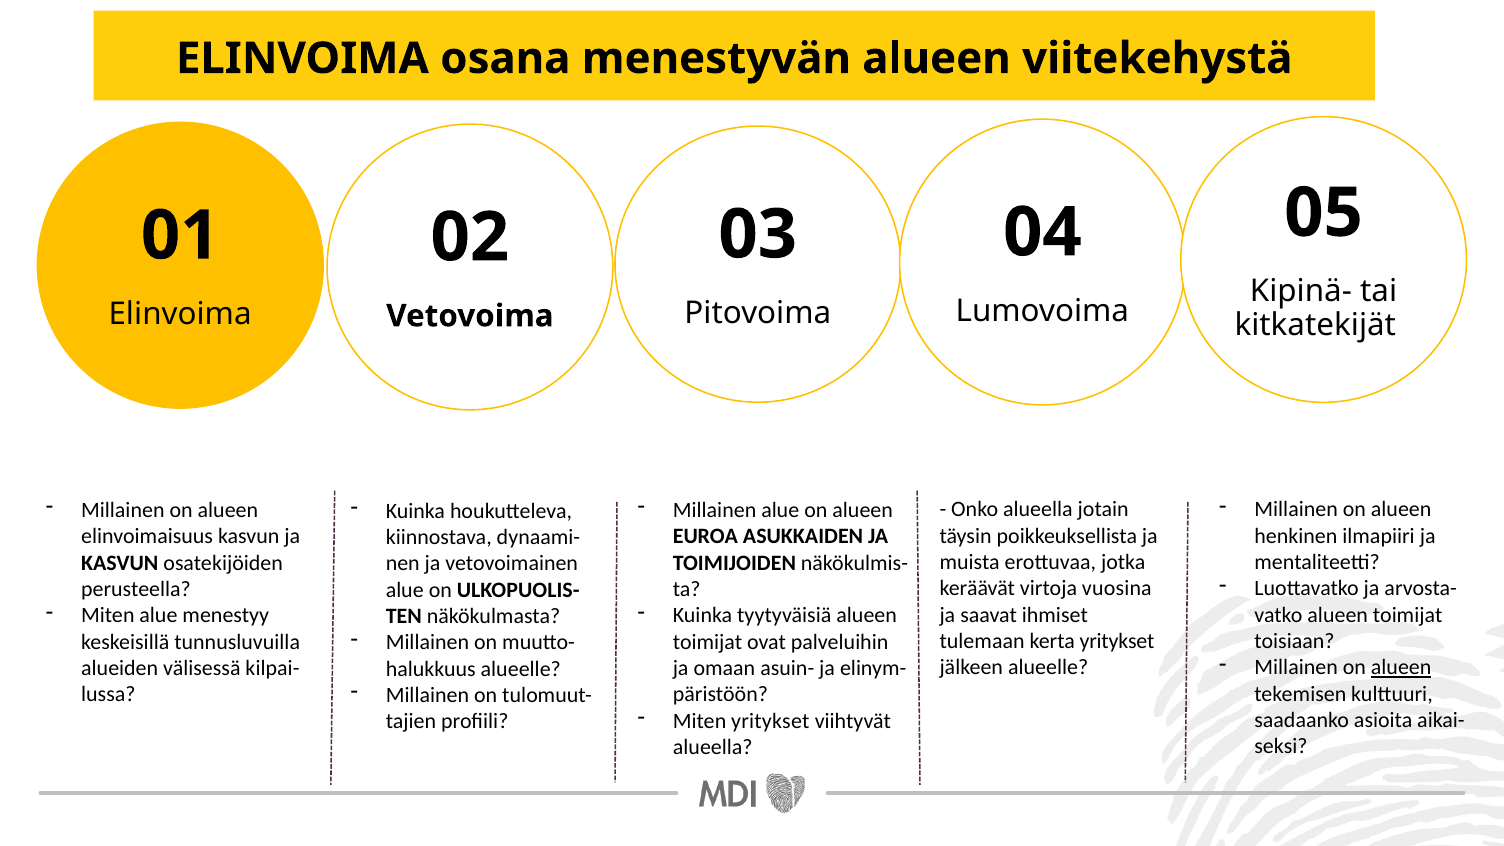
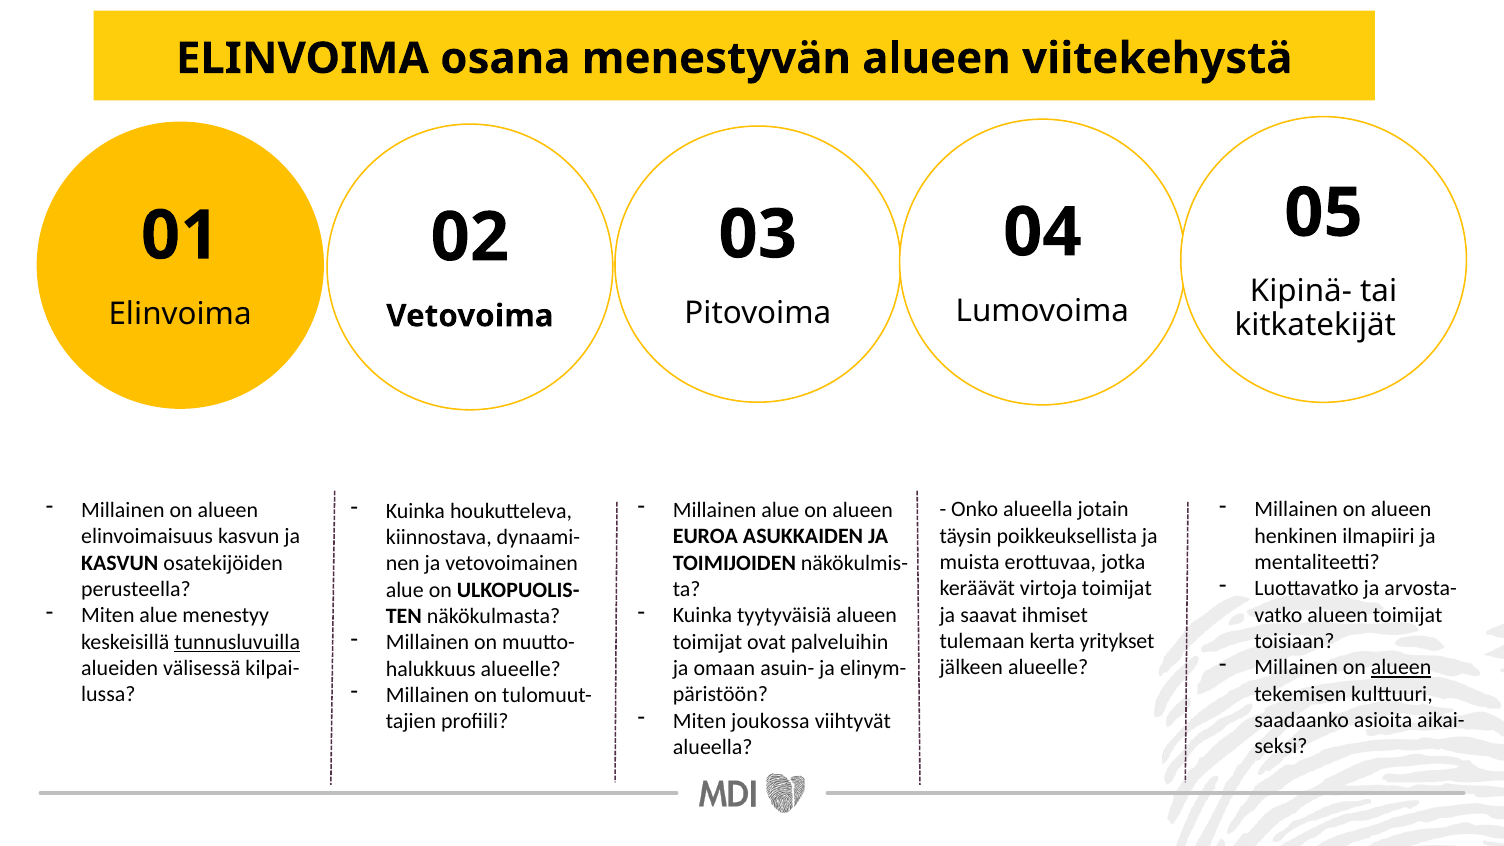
virtoja vuosina: vuosina -> toimijat (1117, 589)
tunnusluvuilla underline: none -> present (237, 642)
Miten yritykset: yritykset -> joukossa (770, 721)
